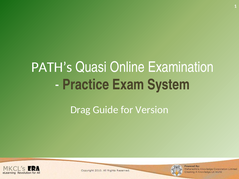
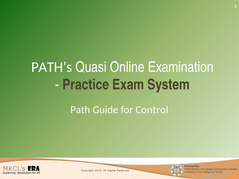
Drag: Drag -> Path (80, 110)
Version: Version -> Control (152, 110)
